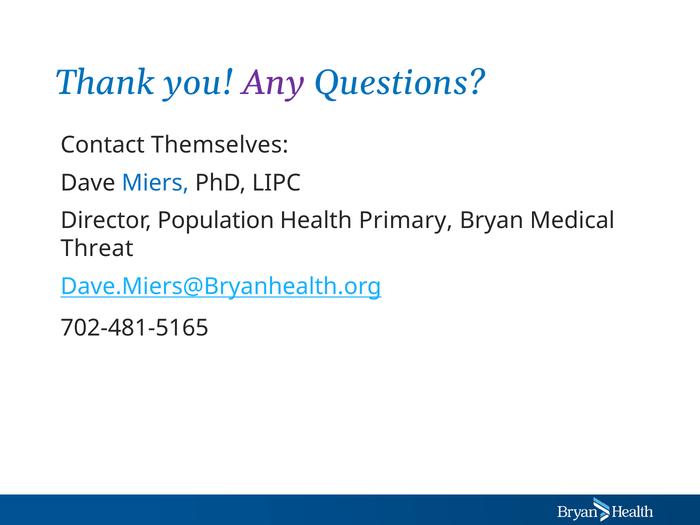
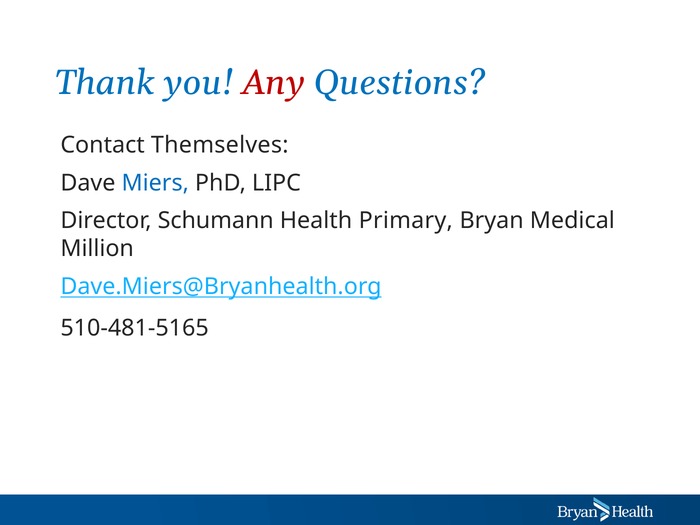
Any colour: purple -> red (274, 83)
Population: Population -> Schumann (216, 221)
Threat: Threat -> Million (97, 249)
702-481-5165: 702-481-5165 -> 510-481-5165 (135, 328)
